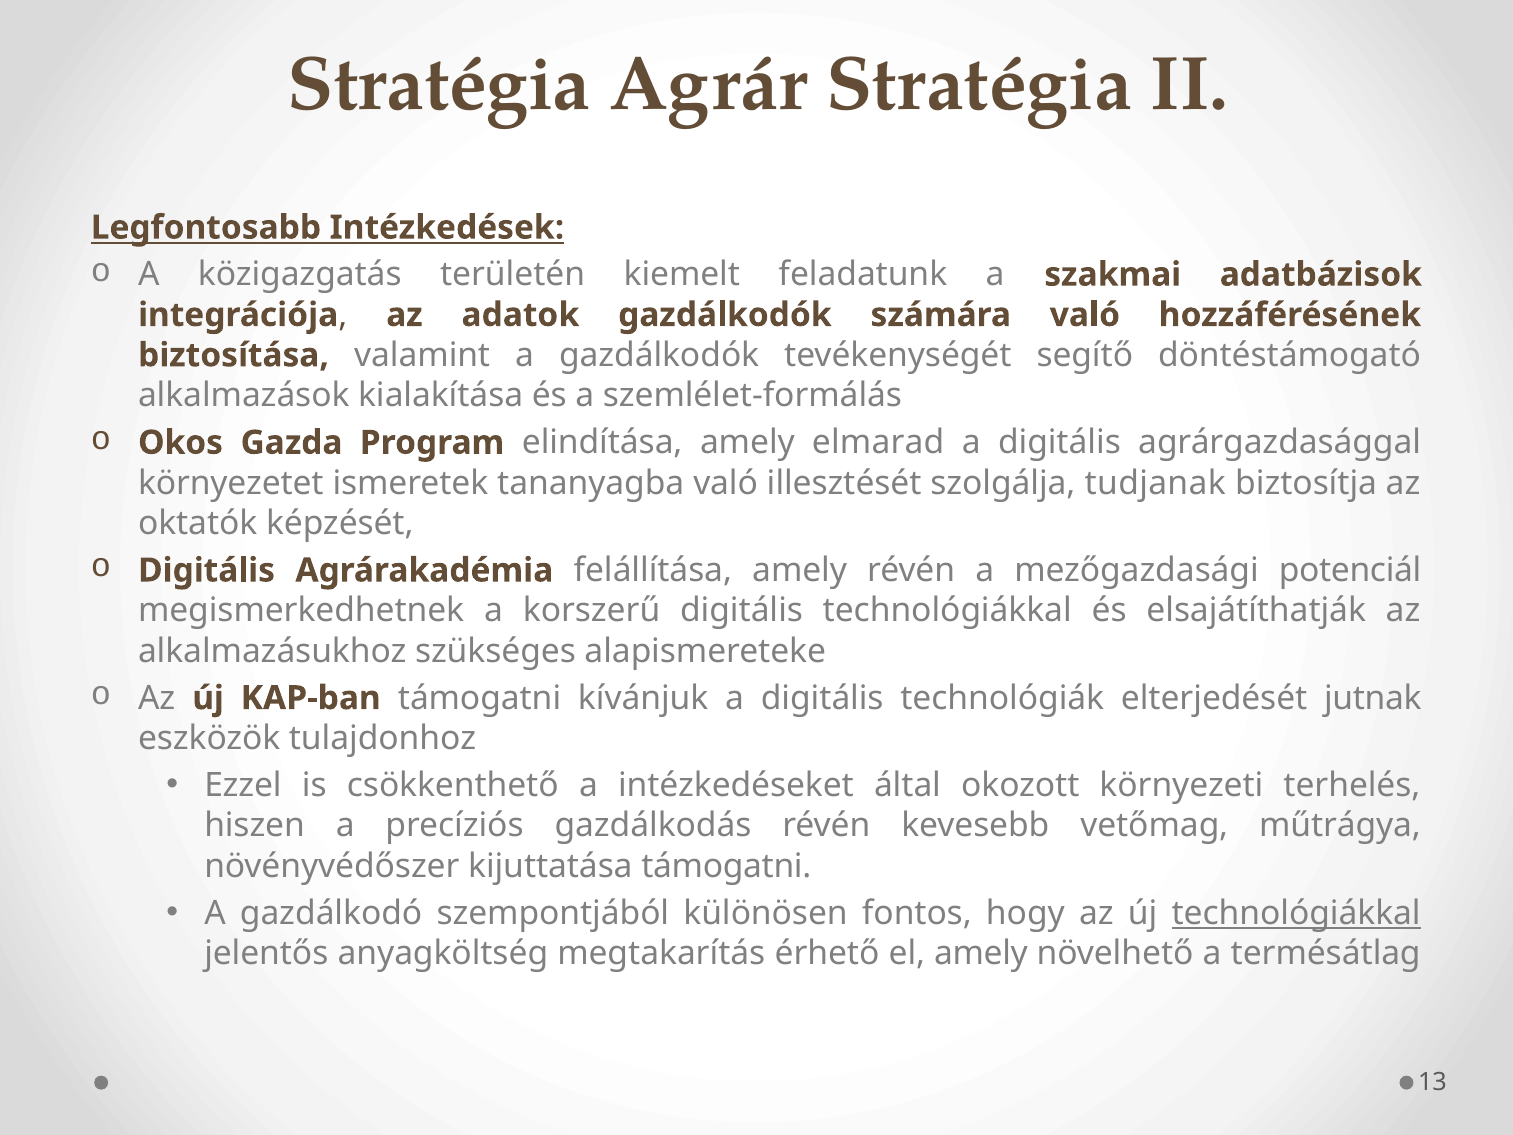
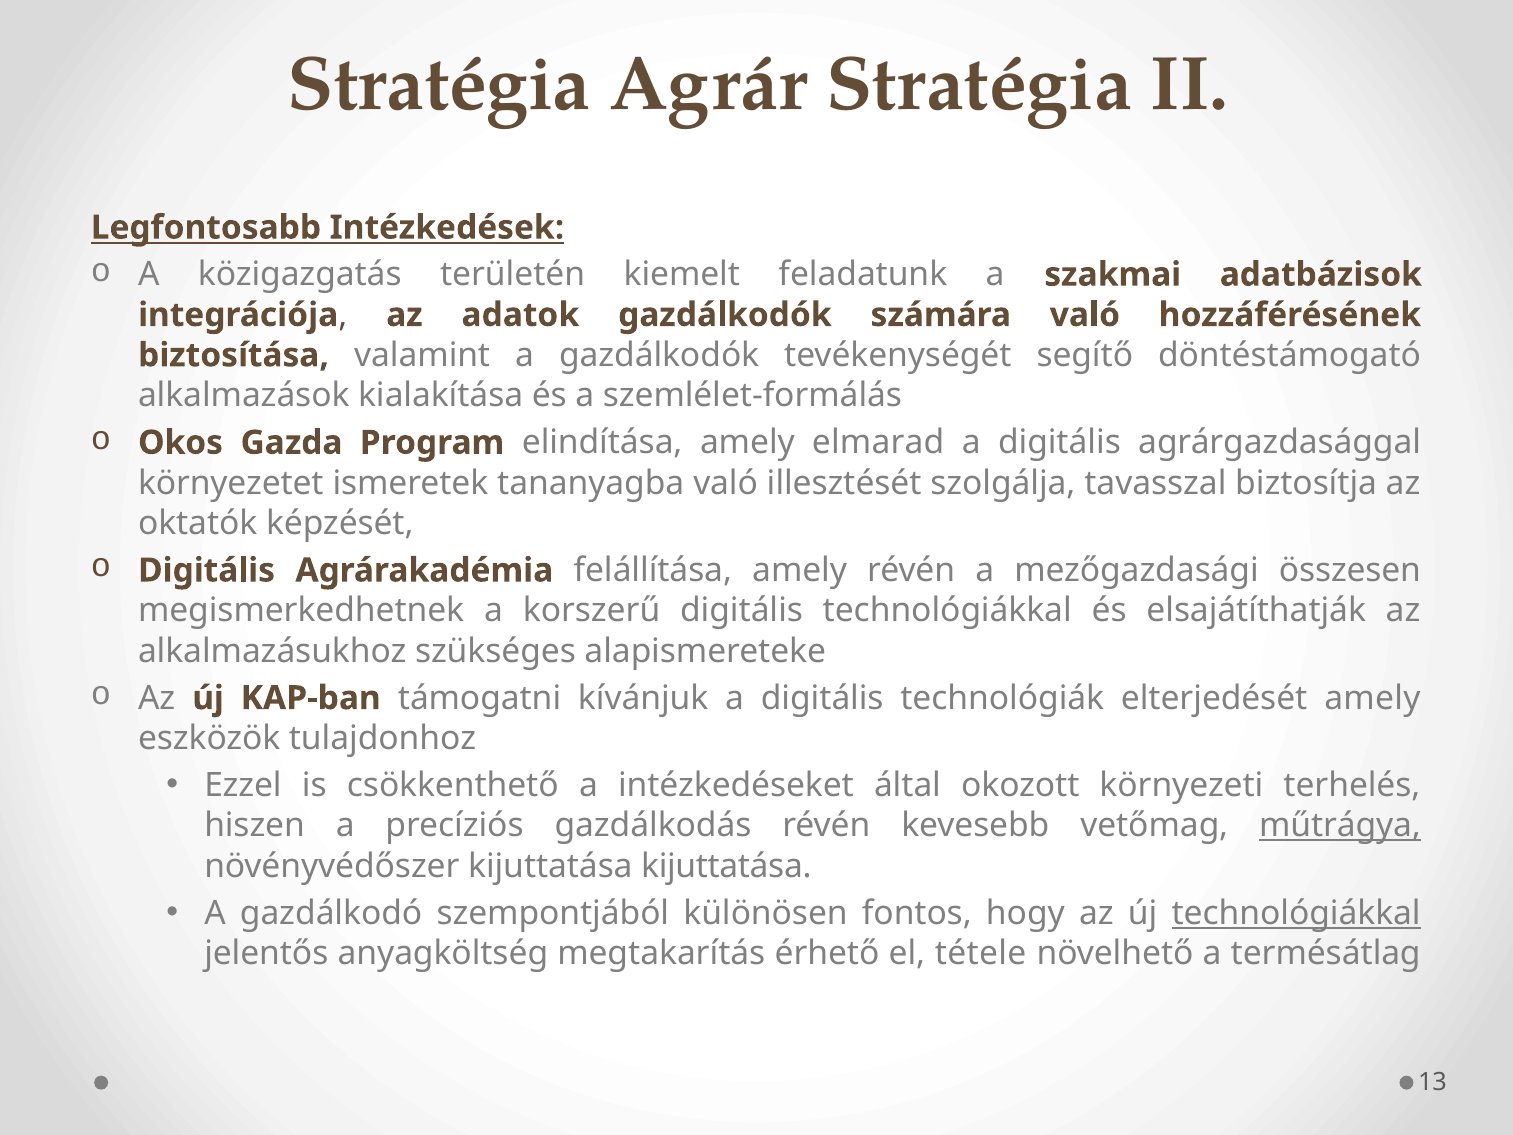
tudjanak: tudjanak -> tavasszal (1155, 483)
potenciál: potenciál -> összesen (1350, 570)
elterjedését jutnak: jutnak -> amely (1372, 698)
műtrágya underline: none -> present (1340, 826)
kijuttatása támogatni: támogatni -> kijuttatása (726, 866)
el amely: amely -> tétele (981, 953)
